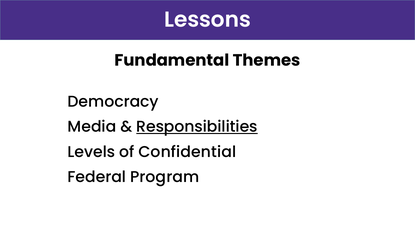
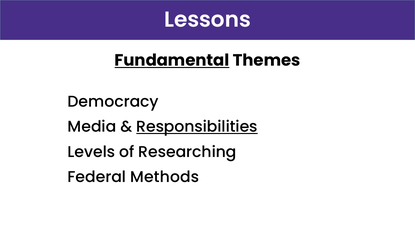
Fundamental underline: none -> present (172, 60)
Confidential: Confidential -> Researching (187, 152)
Program: Program -> Methods (165, 177)
